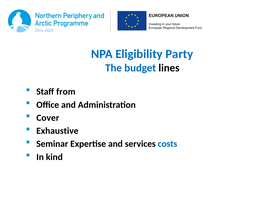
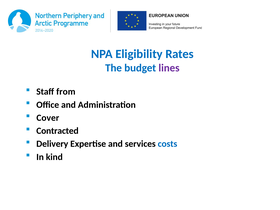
Party: Party -> Rates (179, 54)
lines colour: black -> purple (169, 68)
Exhaustive: Exhaustive -> Contracted (57, 131)
Seminar: Seminar -> Delivery (52, 144)
